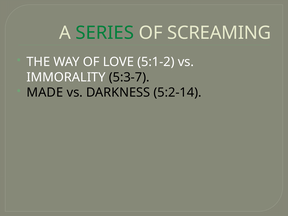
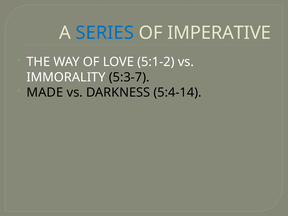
SERIES colour: green -> blue (105, 33)
SCREAMING: SCREAMING -> IMPERATIVE (219, 33)
5:2-14: 5:2-14 -> 5:4-14 (177, 93)
